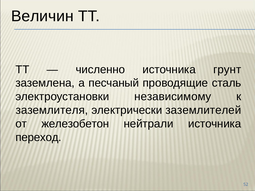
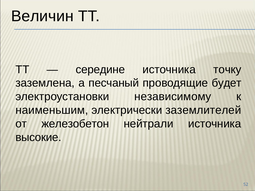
численно: численно -> середине (100, 70)
грунт: грунт -> точку (227, 70)
сталь: сталь -> будет (227, 83)
заземлителя: заземлителя -> наименьшим (52, 110)
переход: переход -> высокие (38, 138)
